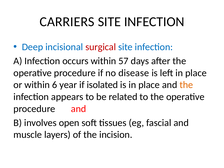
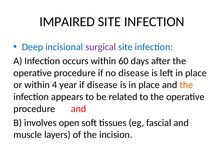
CARRIERS: CARRIERS -> IMPAIRED (67, 22)
surgical colour: red -> purple (101, 47)
57: 57 -> 60 (123, 61)
6: 6 -> 4 (55, 85)
if isolated: isolated -> disease (102, 85)
